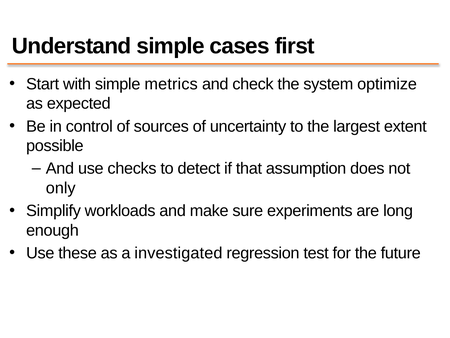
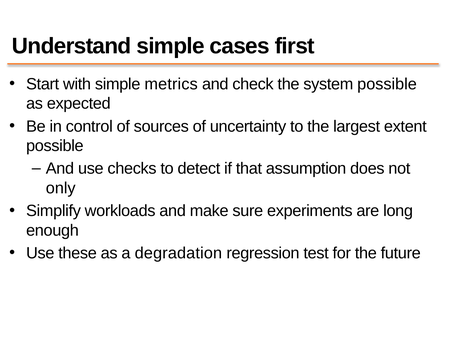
system optimize: optimize -> possible (387, 84)
investigated: investigated -> degradation (178, 253)
